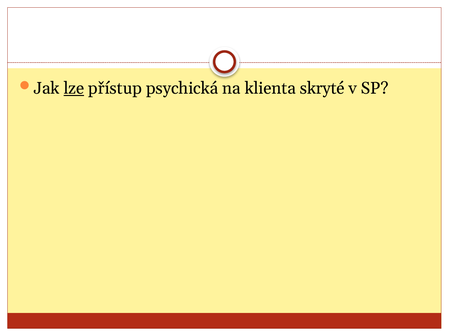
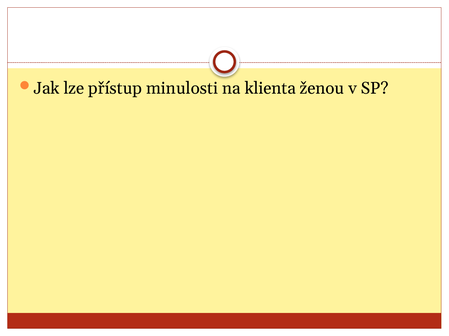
lze underline: present -> none (74, 88)
psychická: psychická -> minulosti (182, 88)
skryté: skryté -> ženou (322, 88)
